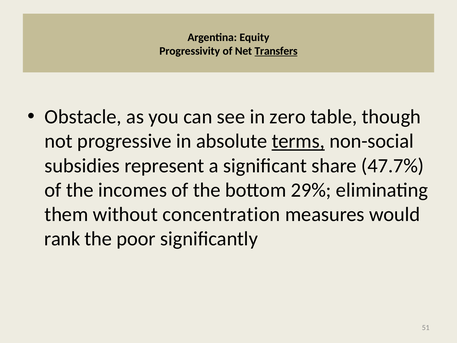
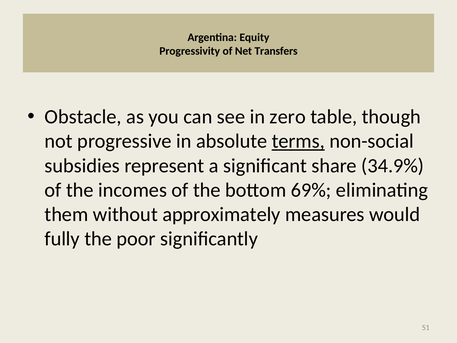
Transfers underline: present -> none (276, 51)
47.7%: 47.7% -> 34.9% (393, 166)
29%: 29% -> 69% (311, 190)
concentration: concentration -> approximately (221, 214)
rank: rank -> fully (62, 239)
